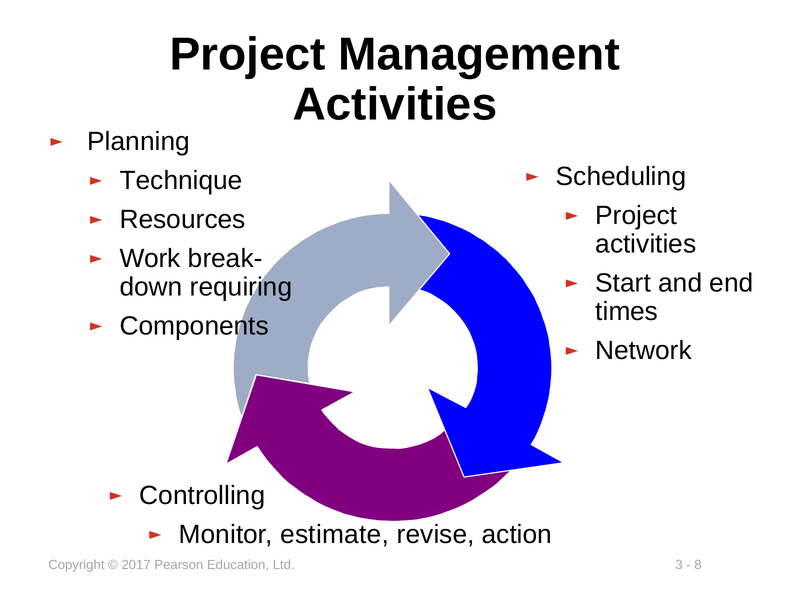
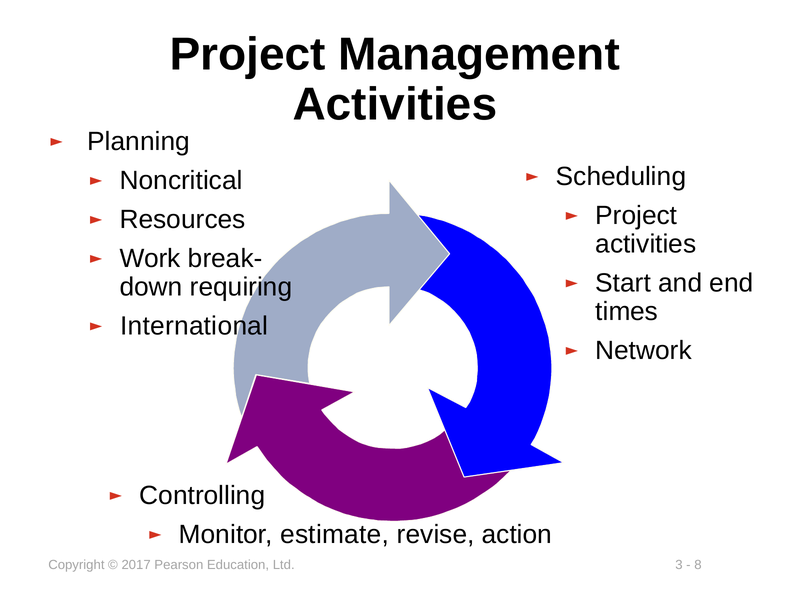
Technique: Technique -> Noncritical (181, 180)
Components: Components -> International (194, 326)
